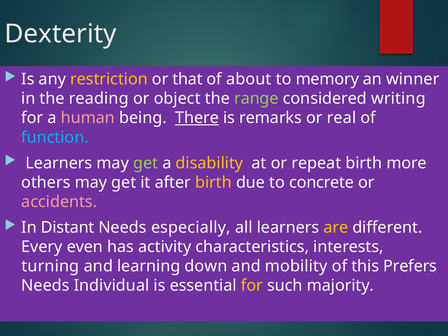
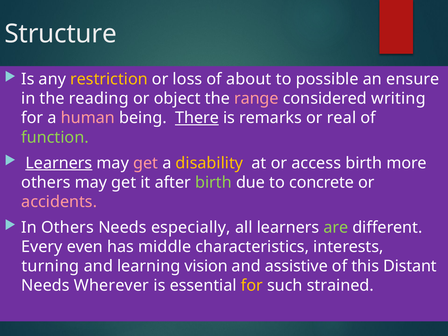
Dexterity: Dexterity -> Structure (61, 34)
that: that -> loss (187, 79)
memory: memory -> possible (327, 79)
winner: winner -> ensure (413, 79)
range colour: light green -> pink (256, 99)
function colour: light blue -> light green (55, 137)
Learners underline: none -> present (59, 163)
get colour: light green -> pink (146, 163)
repeat: repeat -> access (316, 163)
birth colour: yellow -> light green (214, 182)
In Distant: Distant -> Others (67, 227)
are colour: yellow -> light green (336, 227)
activity: activity -> middle (165, 247)
down: down -> vision (206, 266)
mobility: mobility -> assistive (296, 266)
Prefers: Prefers -> Distant (410, 266)
Individual: Individual -> Wherever (111, 286)
majority: majority -> strained (340, 286)
